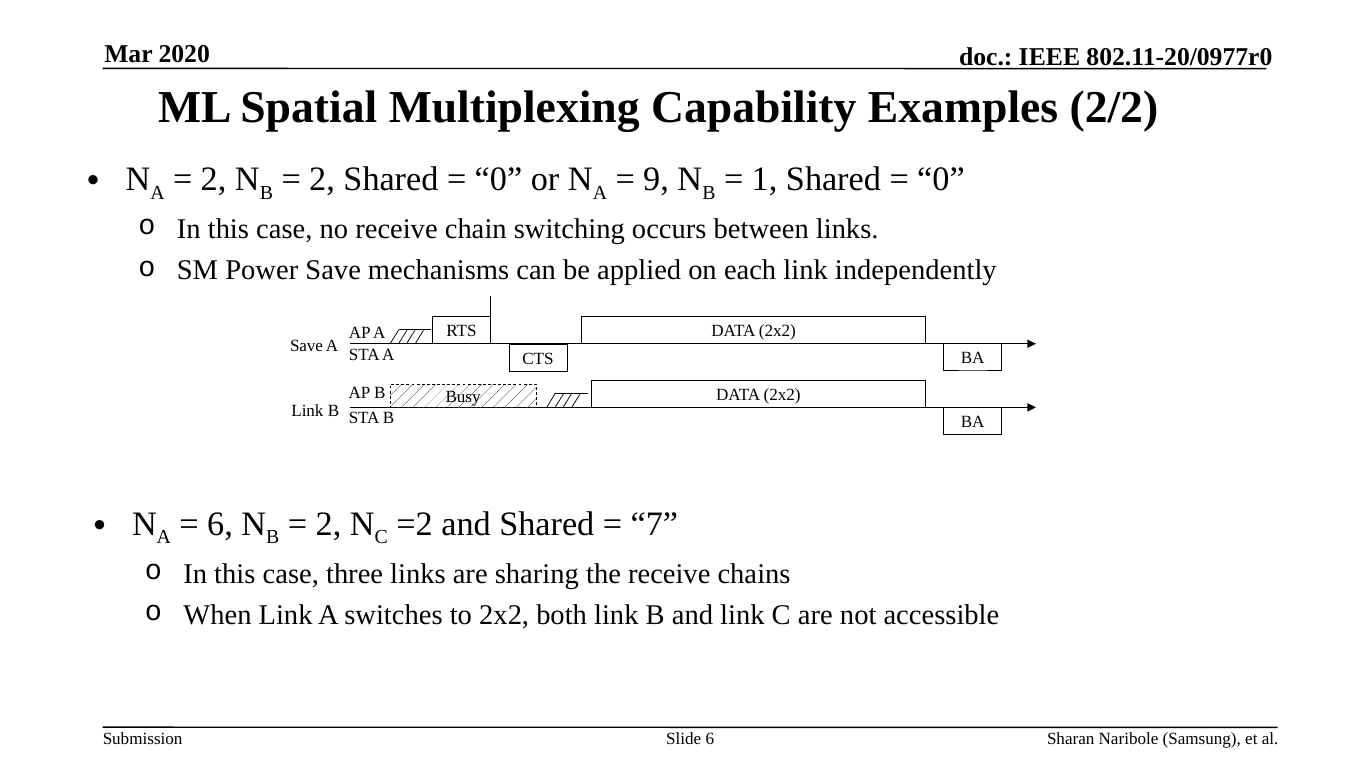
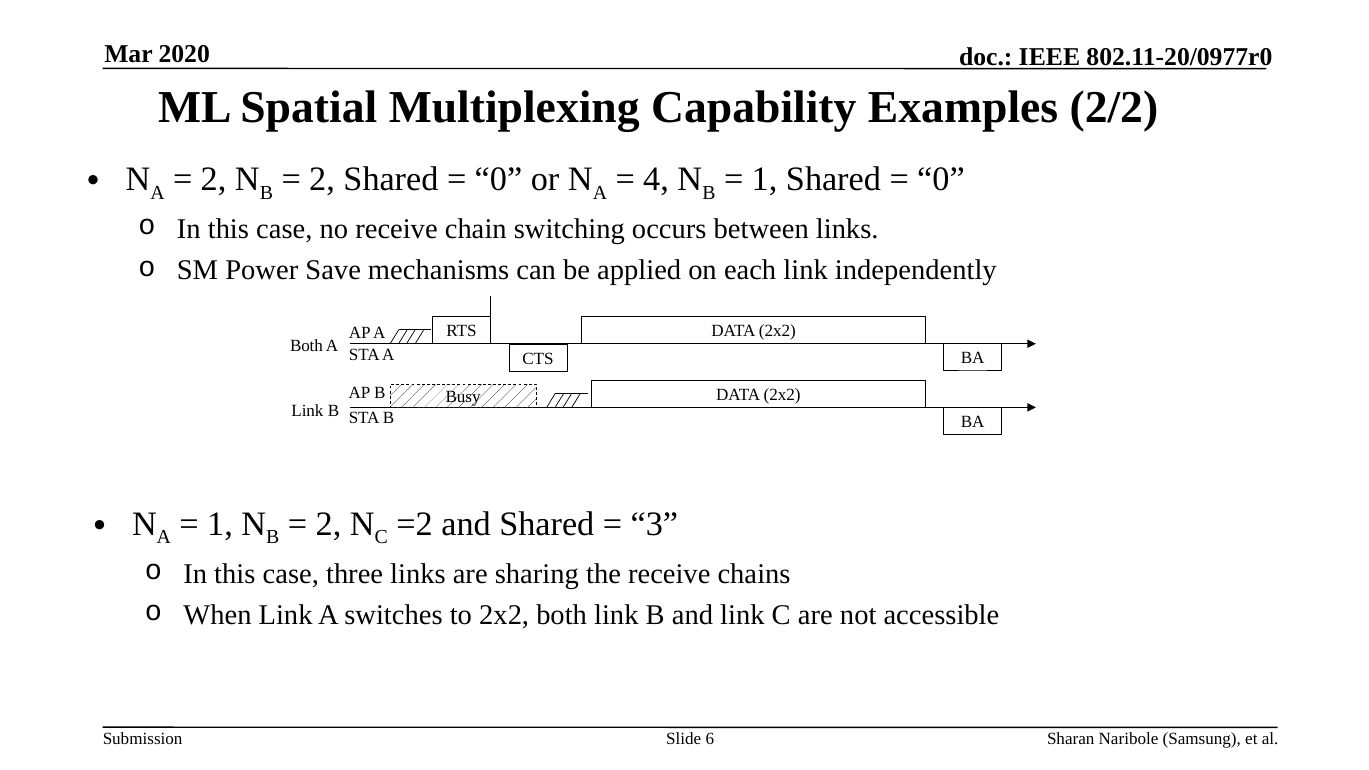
9: 9 -> 4 (656, 179)
Save: Save -> Both (307, 346)
6: 6 -> 1 (220, 524)
7: 7 -> 3 (654, 524)
